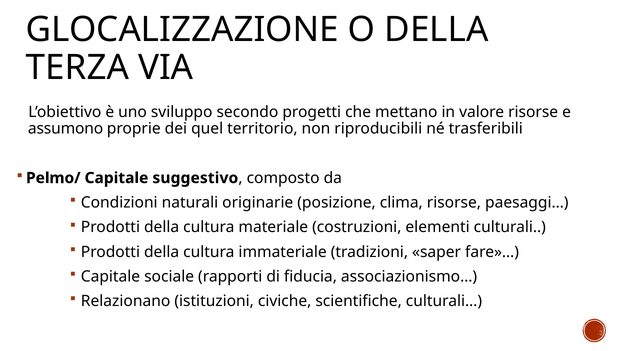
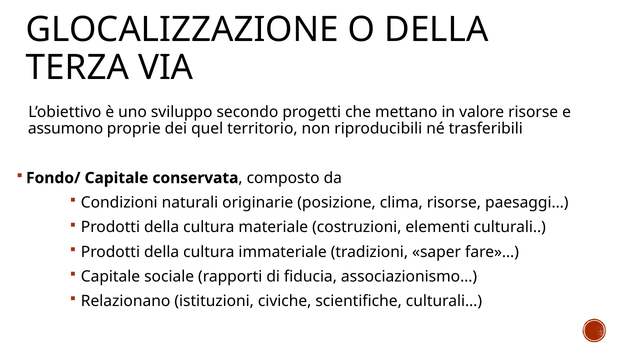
Pelmo/: Pelmo/ -> Fondo/ (53, 178)
suggestivo: suggestivo -> conservata (195, 178)
